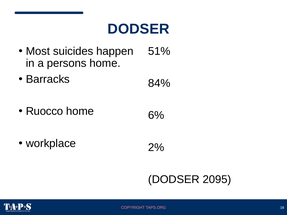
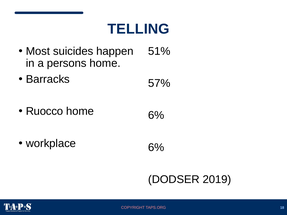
DODSER: DODSER -> TELLING (139, 29)
84%: 84% -> 57% (159, 83)
2%: 2% -> 6% (156, 148)
2095: 2095 -> 2019 (217, 180)
